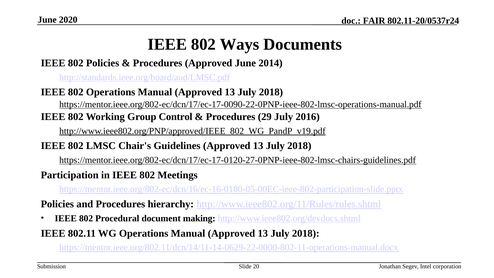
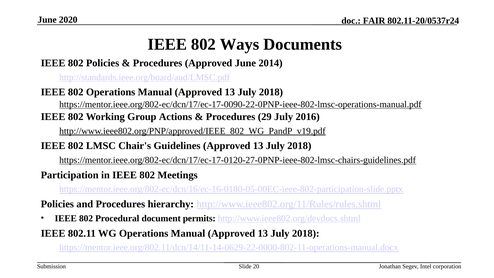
Control: Control -> Actions (176, 117)
making: making -> permits (199, 218)
